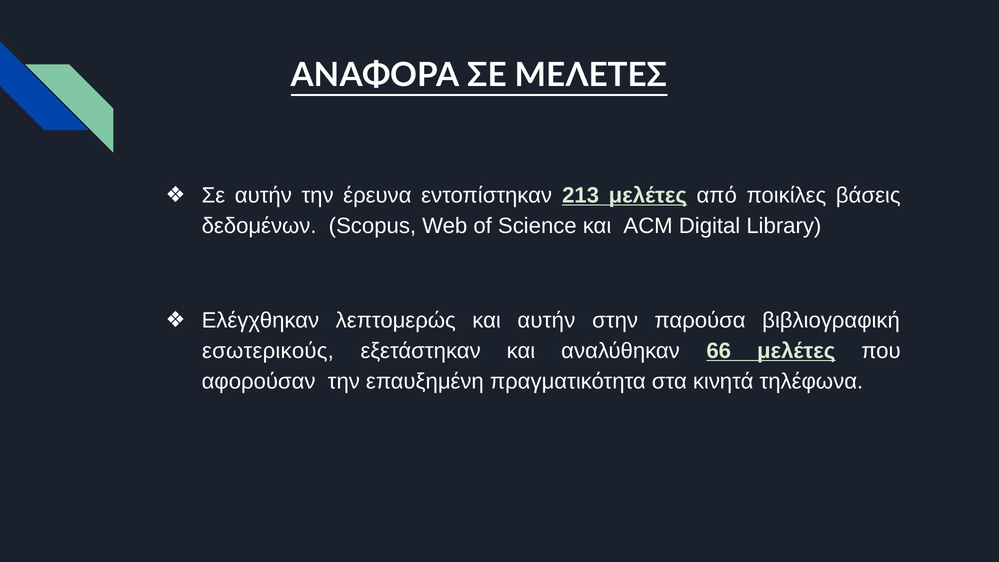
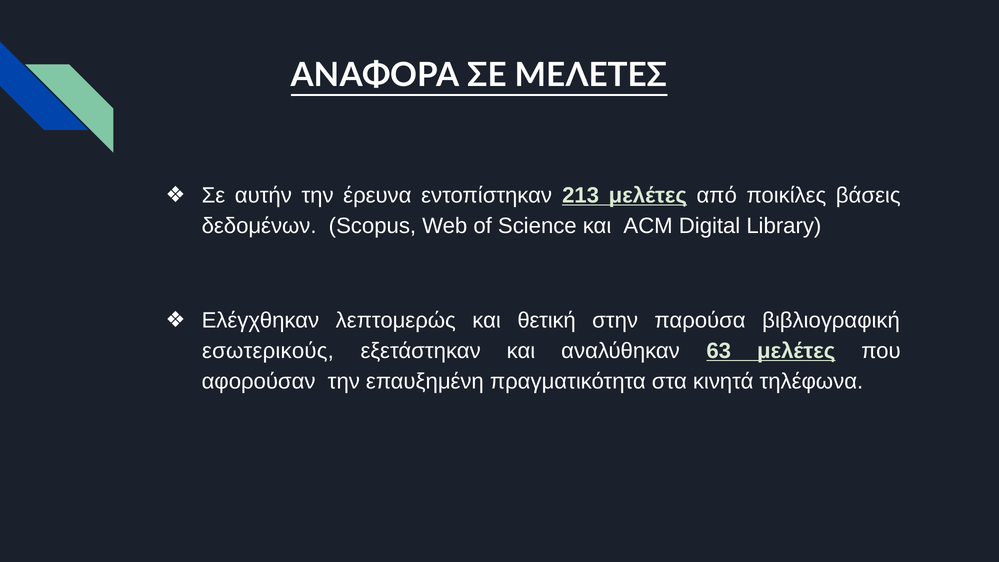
και αυτήν: αυτήν -> θετική (547, 320)
66: 66 -> 63 (719, 351)
